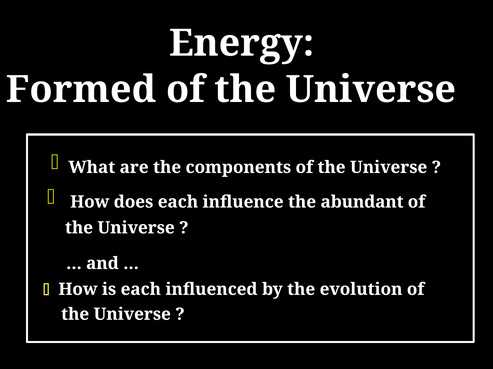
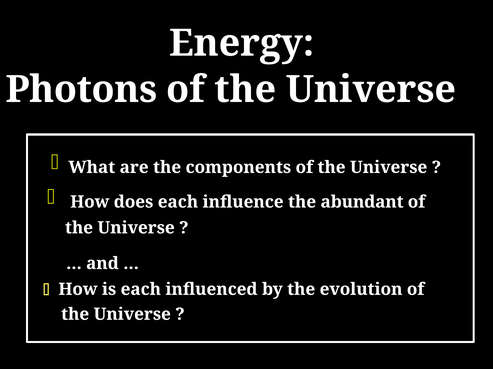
Formed: Formed -> Photons (81, 90)
